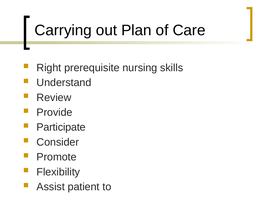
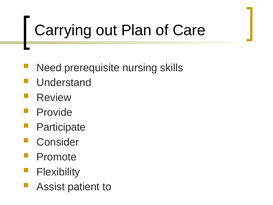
Right: Right -> Need (49, 68)
